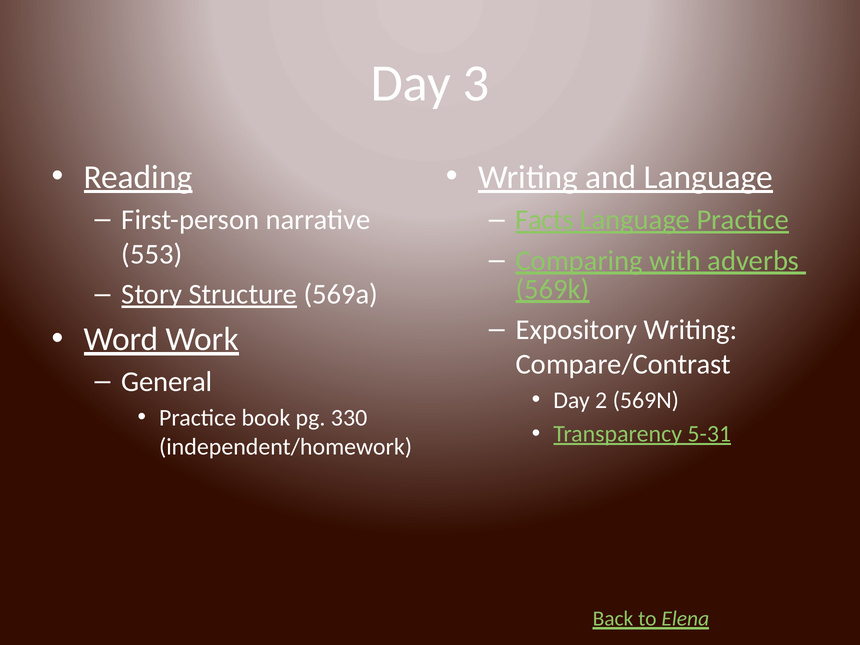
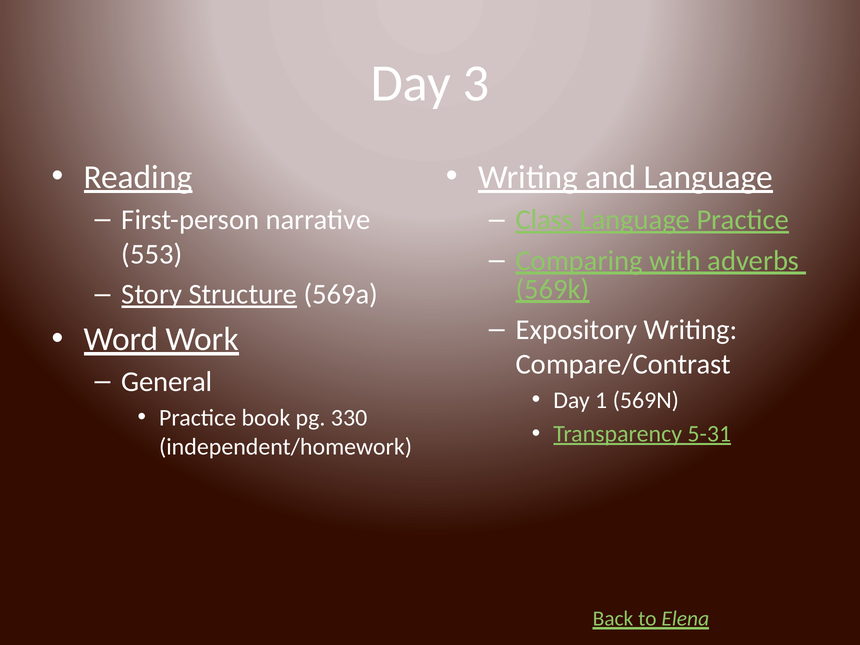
Facts: Facts -> Class (544, 220)
2: 2 -> 1 (601, 400)
